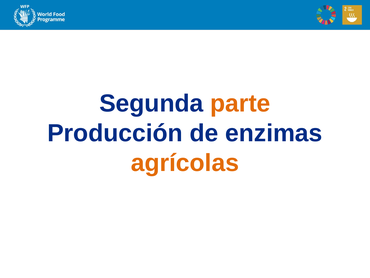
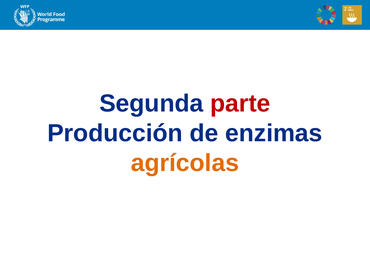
parte colour: orange -> red (240, 103)
